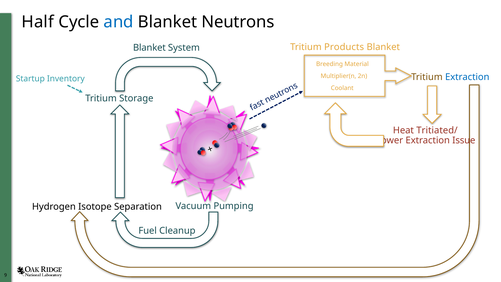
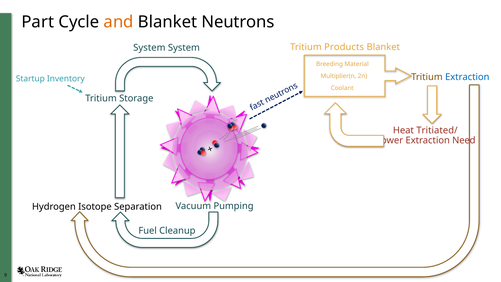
Half: Half -> Part (38, 22)
and colour: blue -> orange (119, 22)
Blanket: Blanket -> System (149, 48)
Issue: Issue -> Need (464, 140)
